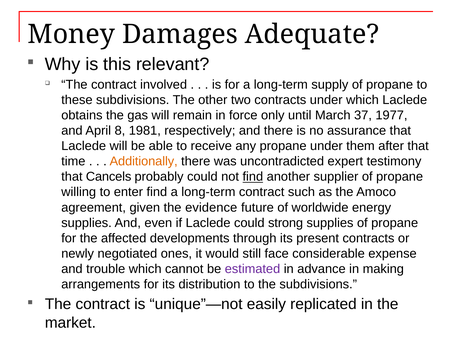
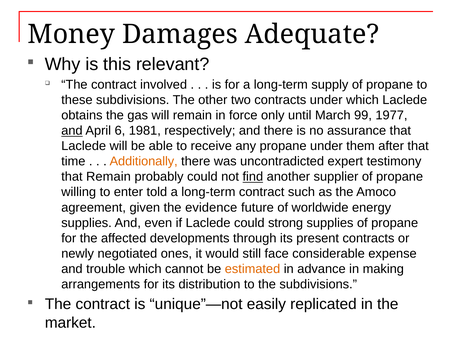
37: 37 -> 99 (363, 115)
and underline: none -> present (72, 131)
8: 8 -> 6 (120, 131)
that Cancels: Cancels -> Remain (108, 177)
enter find: find -> told (157, 192)
estimated colour: purple -> orange (252, 269)
